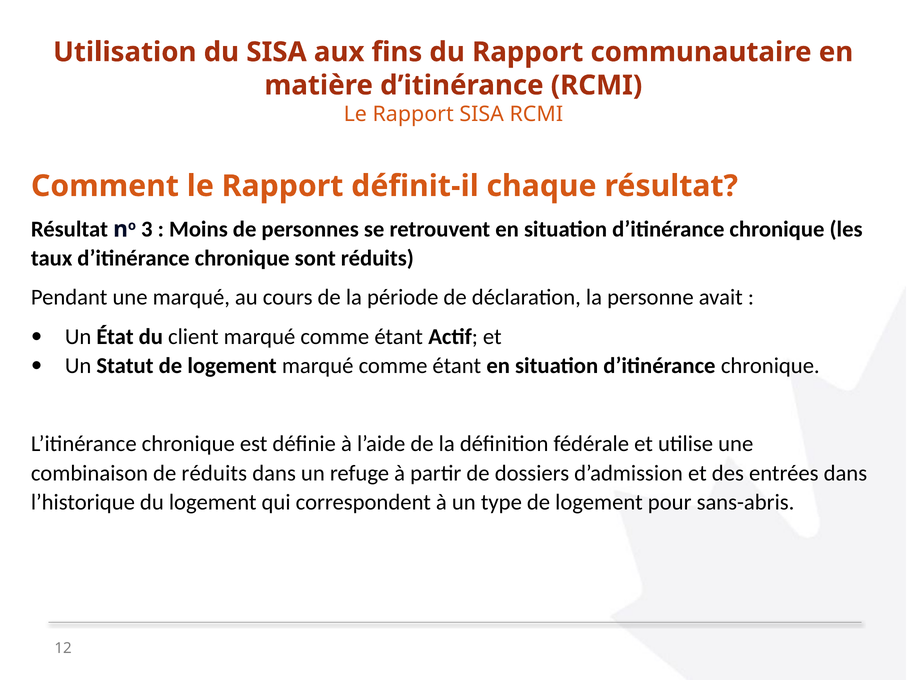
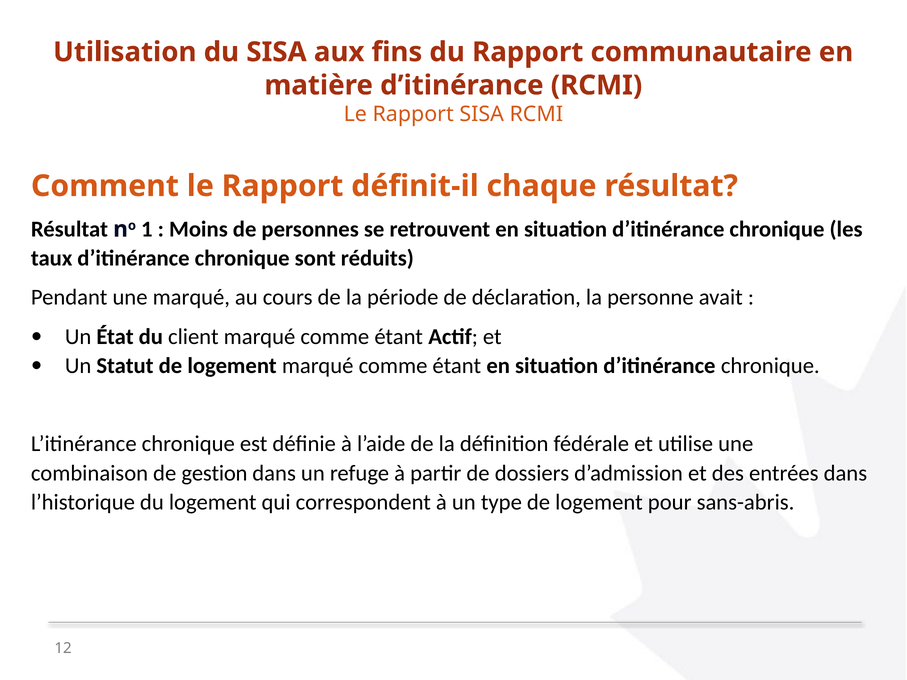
3: 3 -> 1 (147, 229)
de réduits: réduits -> gestion (214, 473)
